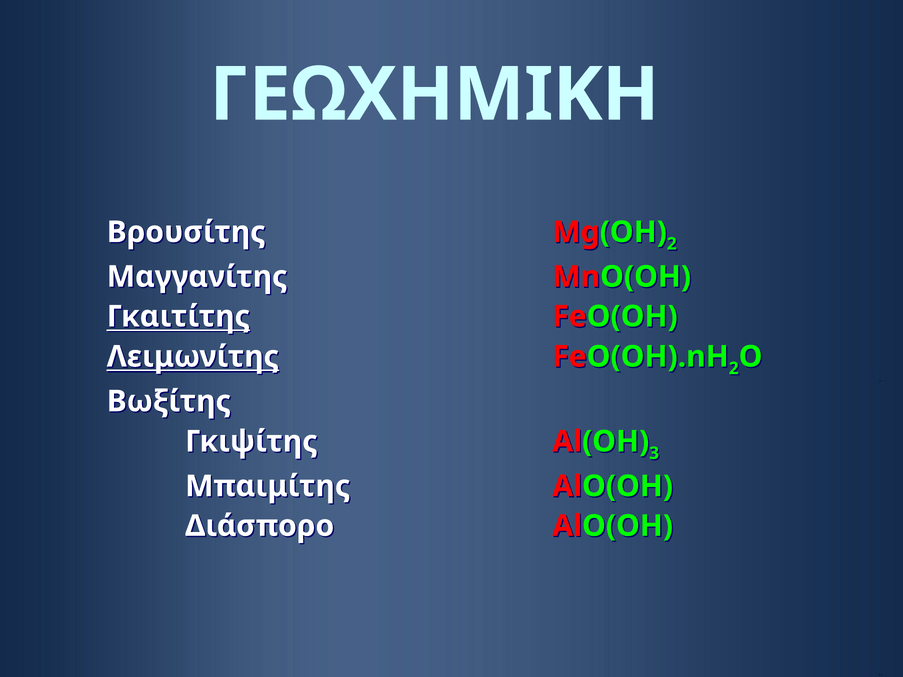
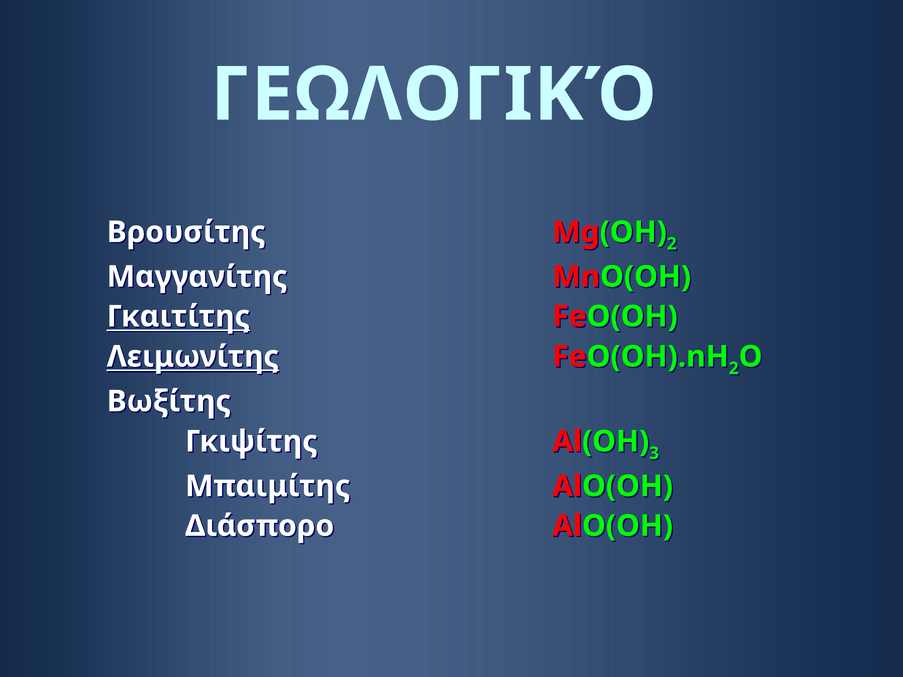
ΓΕΩΧΗΜΙΚΗ: ΓΕΩΧΗΜΙΚΗ -> ΓΕΩΛΟΓΙΚΌ (434, 95)
